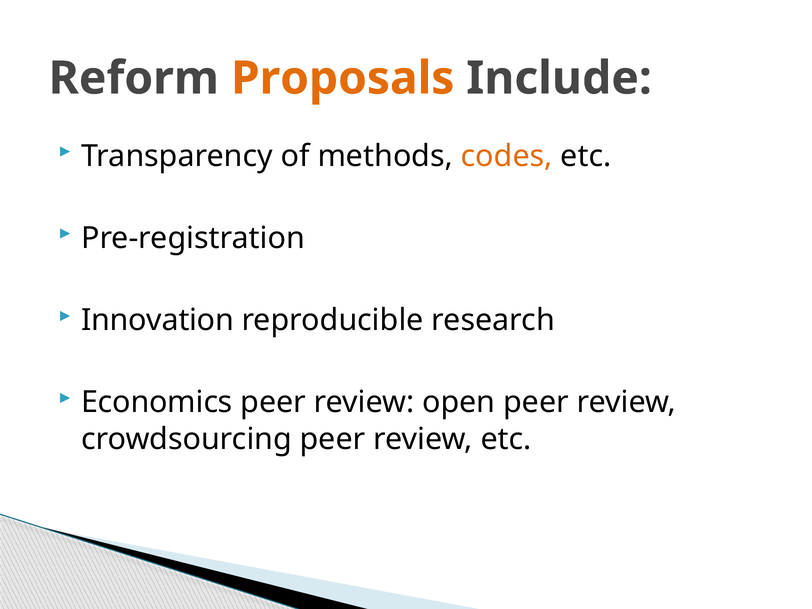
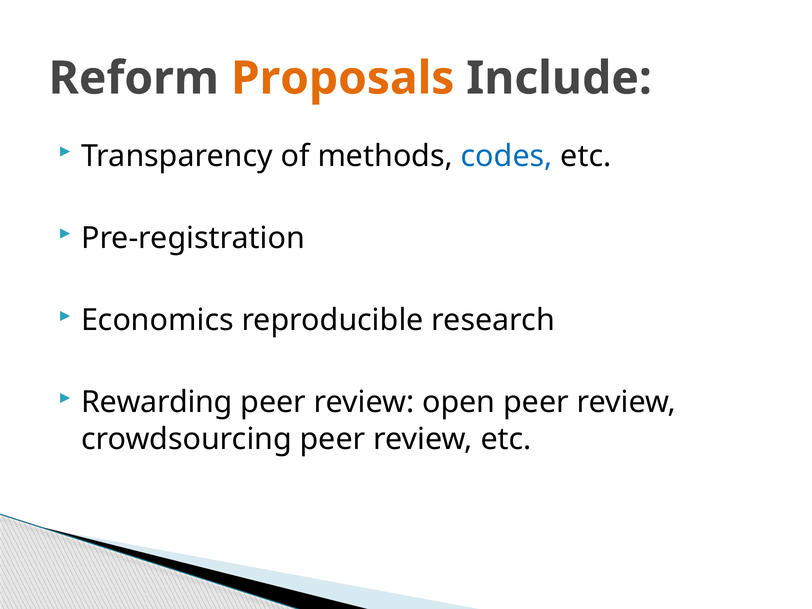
codes colour: orange -> blue (507, 156)
Innovation: Innovation -> Economics (157, 320)
Economics: Economics -> Rewarding (157, 402)
